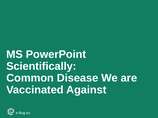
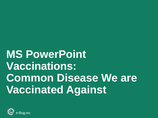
Scientifically: Scientifically -> Vaccinations (41, 66)
